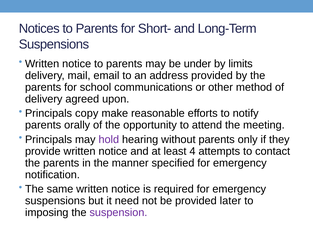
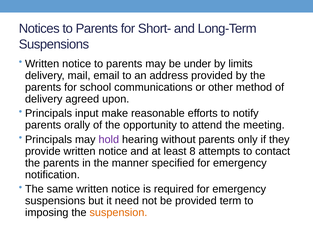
copy: copy -> input (87, 113)
4: 4 -> 8 (193, 151)
later: later -> term (231, 201)
suspension colour: purple -> orange (118, 212)
